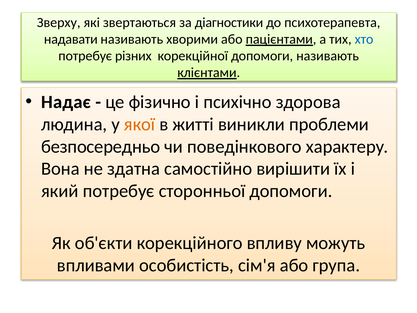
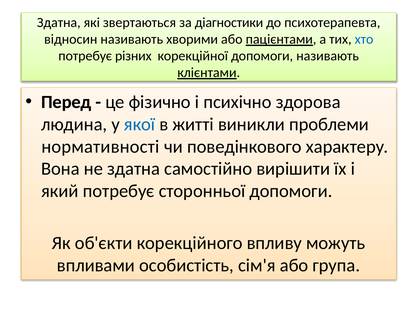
Зверху: Зверху -> Здатна (59, 23)
надавати: надавати -> відносин (71, 39)
Надає: Надає -> Перед (66, 102)
якої colour: orange -> blue (140, 124)
безпосередньо: безпосередньо -> нормативності (101, 146)
